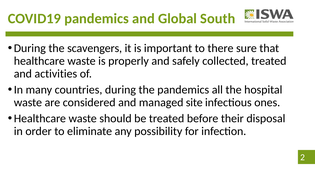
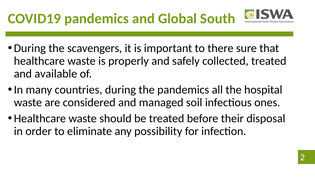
activities: activities -> available (56, 74)
site: site -> soil (194, 102)
